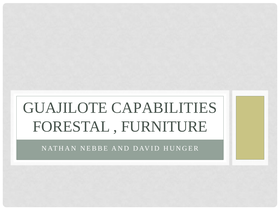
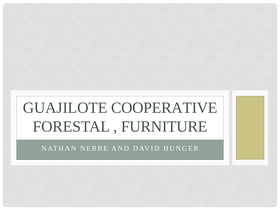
CAPABILITIES: CAPABILITIES -> COOPERATIVE (164, 108)
